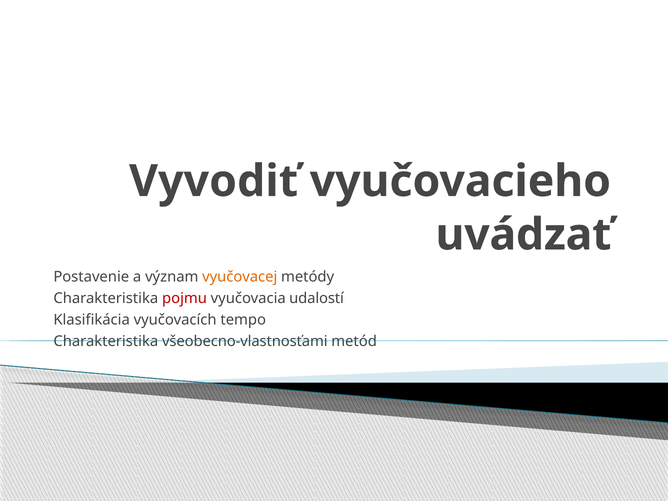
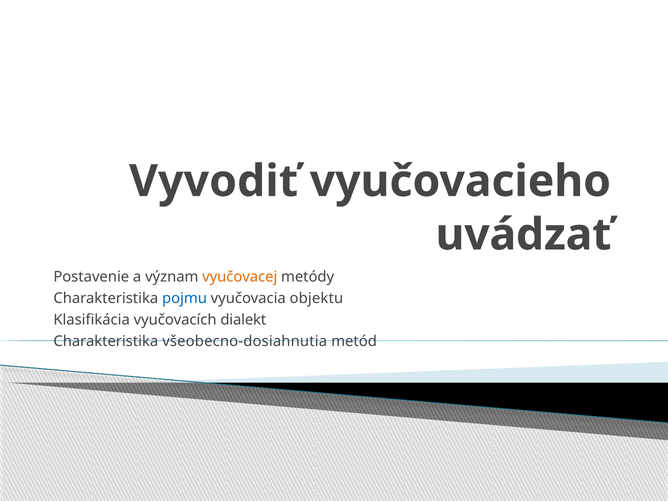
pojmu colour: red -> blue (185, 299)
udalostí: udalostí -> objektu (316, 299)
tempo: tempo -> dialekt (243, 320)
všeobecno-vlastnosťami: všeobecno-vlastnosťami -> všeobecno-dosiahnutia (245, 342)
